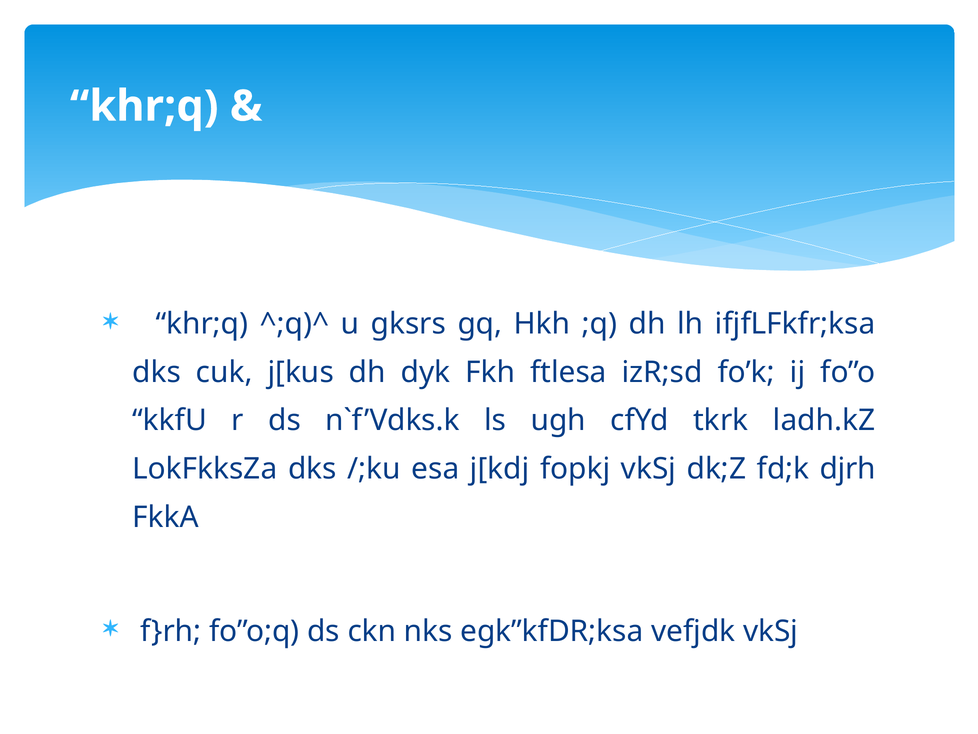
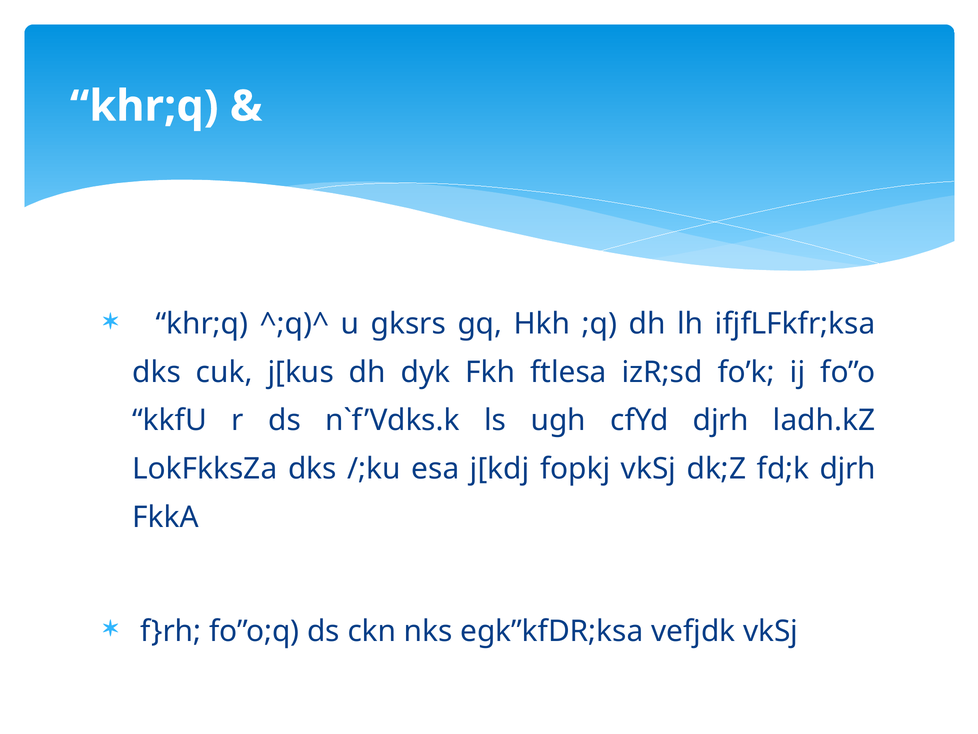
cfYd tkrk: tkrk -> djrh (721, 420)
